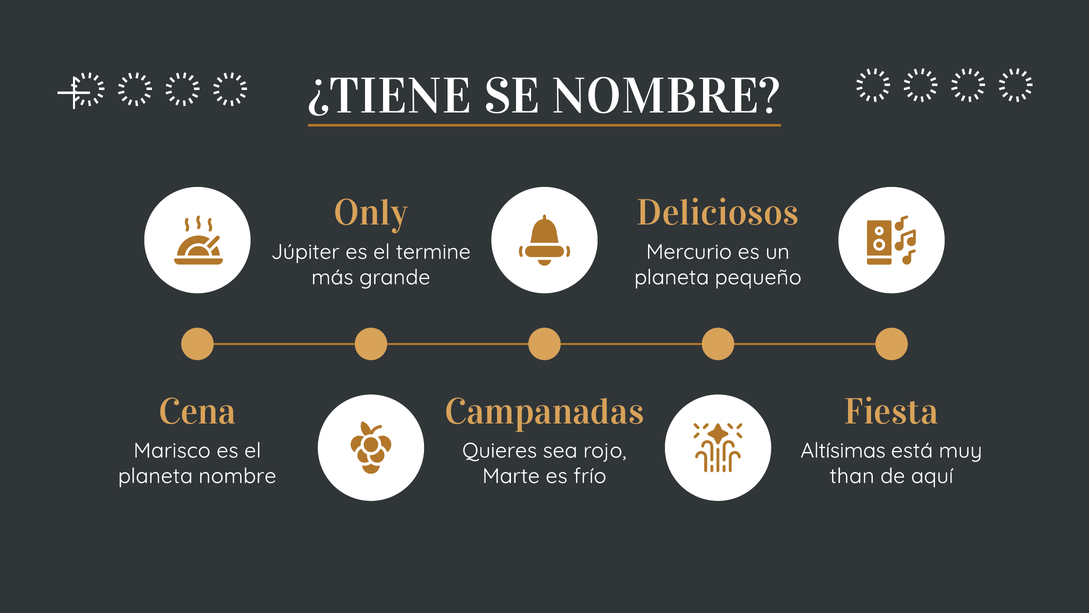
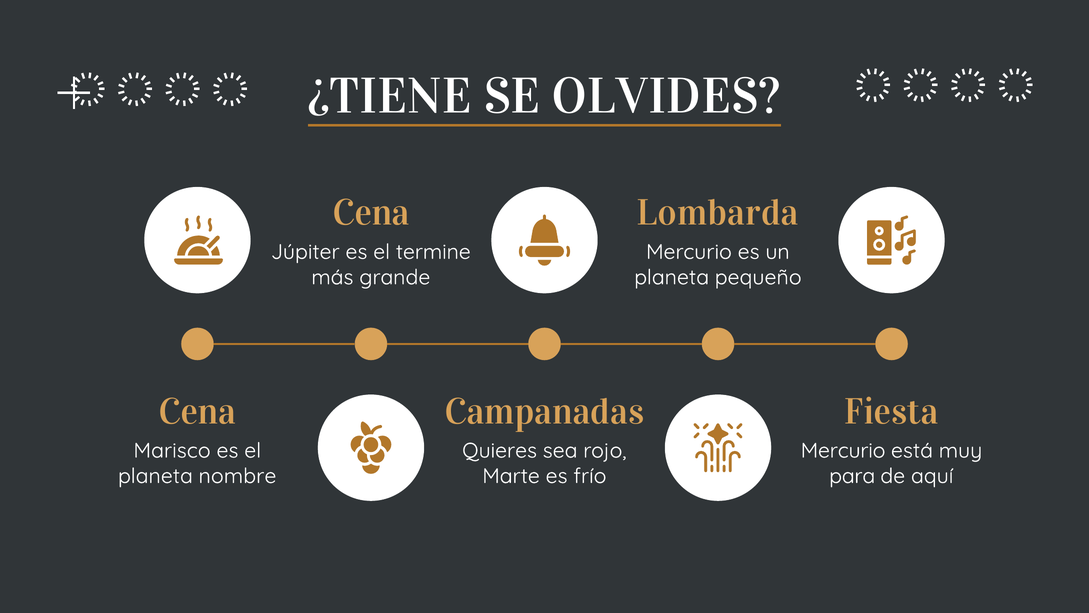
SE NOMBRE: NOMBRE -> OLVIDES (666, 96)
Only: Only -> Cena (371, 213)
Deliciosos: Deliciosos -> Lombarda (718, 213)
Altísimas: Altísimas -> Mercurio (843, 450)
than: than -> para (852, 476)
